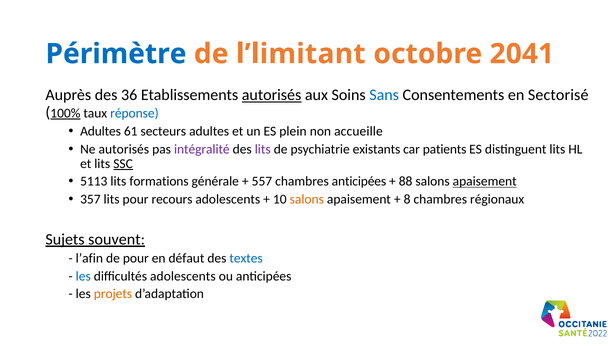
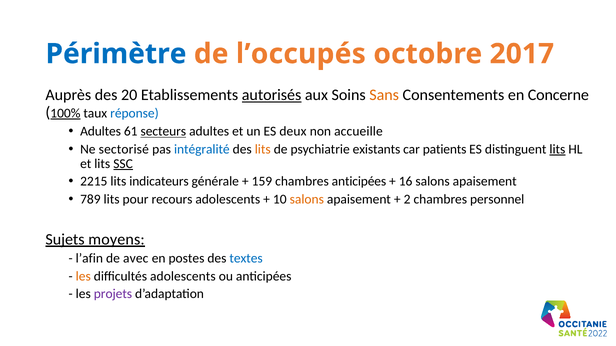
l’limitant: l’limitant -> l’occupés (301, 54)
2041: 2041 -> 2017 (522, 54)
36: 36 -> 20 (129, 95)
Sans colour: blue -> orange (384, 95)
Sectorisé: Sectorisé -> Concerne (558, 95)
secteurs underline: none -> present (163, 132)
plein: plein -> deux (293, 132)
Ne autorisés: autorisés -> sectorisé (124, 149)
intégralité colour: purple -> blue (202, 149)
lits colour: purple -> orange (263, 149)
lits underline: none -> present (557, 149)
5113: 5113 -> 2215 (94, 182)
formations: formations -> indicateurs (159, 182)
557: 557 -> 159 (262, 182)
88: 88 -> 16 (406, 182)
apaisement underline: present -> none (485, 182)
357: 357 -> 789 (90, 199)
8: 8 -> 2 (407, 199)
régionaux: régionaux -> personnel (497, 199)
souvent: souvent -> moyens (117, 240)
de pour: pour -> avec (136, 259)
défaut: défaut -> postes (186, 259)
les colour: blue -> orange (83, 276)
projets colour: orange -> purple (113, 294)
